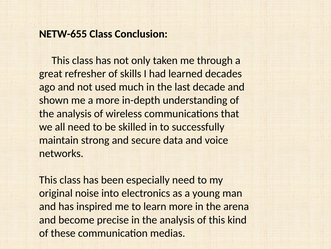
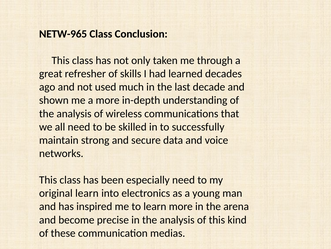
NETW-655: NETW-655 -> NETW-965 (63, 34)
original noise: noise -> learn (87, 193)
